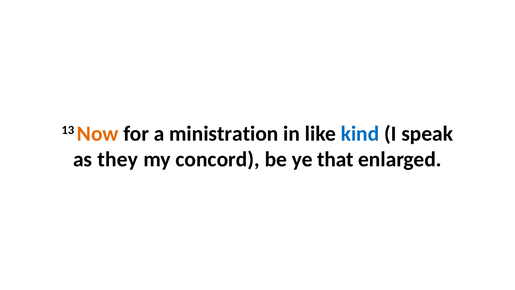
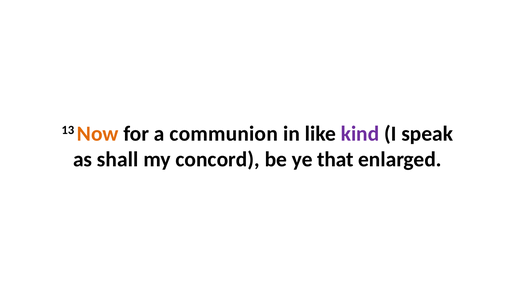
ministration: ministration -> communion (224, 133)
kind colour: blue -> purple (360, 133)
they: they -> shall (118, 159)
